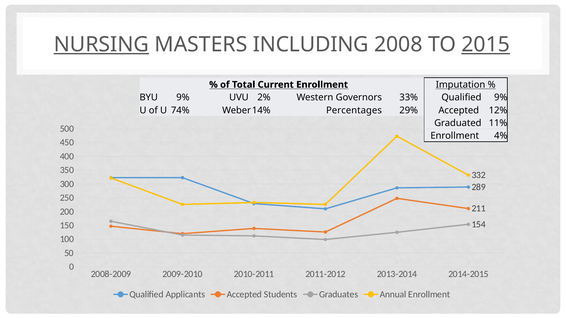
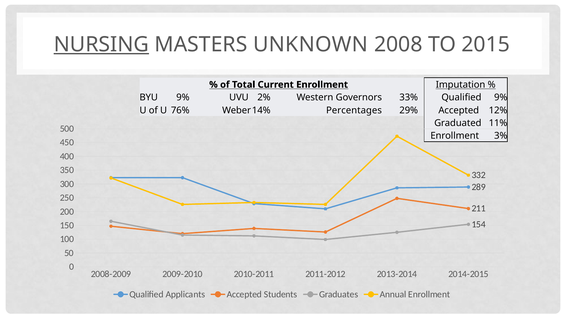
INCLUDING: INCLUDING -> UNKNOWN (311, 45)
2015 underline: present -> none (486, 45)
74%: 74% -> 76% (180, 110)
4%: 4% -> 3% (501, 136)
